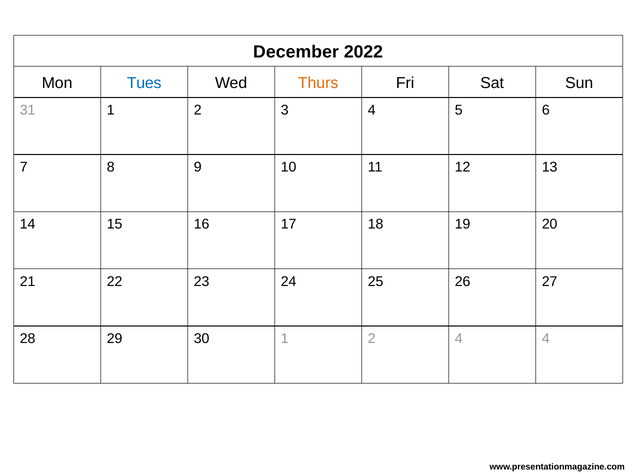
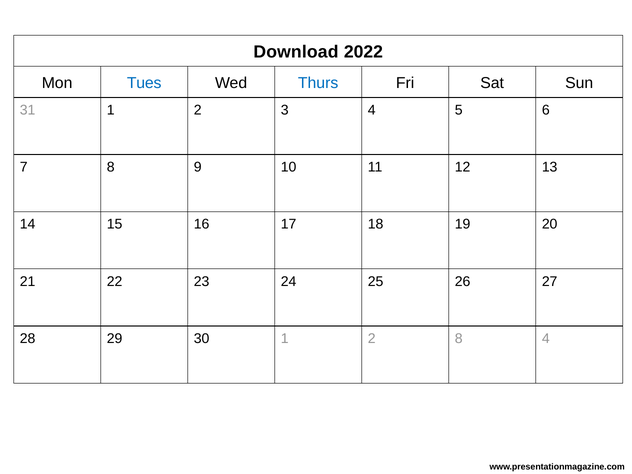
December: December -> Download (296, 52)
Thurs colour: orange -> blue (318, 83)
2 4: 4 -> 8 (459, 339)
